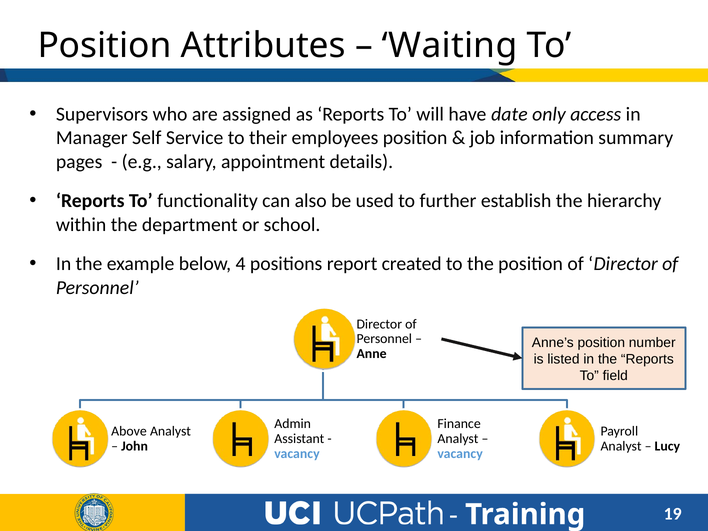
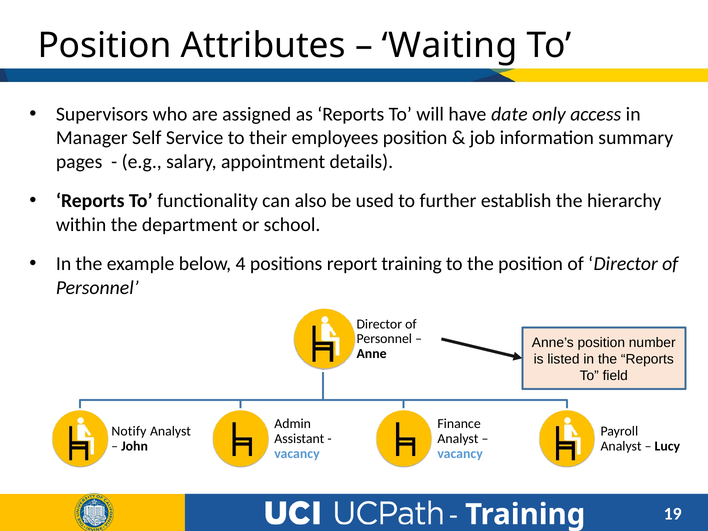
report created: created -> training (412, 264)
Above: Above -> Notify (129, 431)
